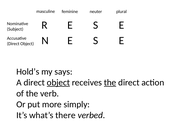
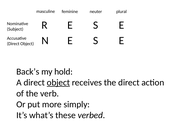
Hold’s: Hold’s -> Back’s (28, 72)
says: says -> hold (64, 72)
the underline: present -> none (110, 82)
there: there -> these (65, 115)
